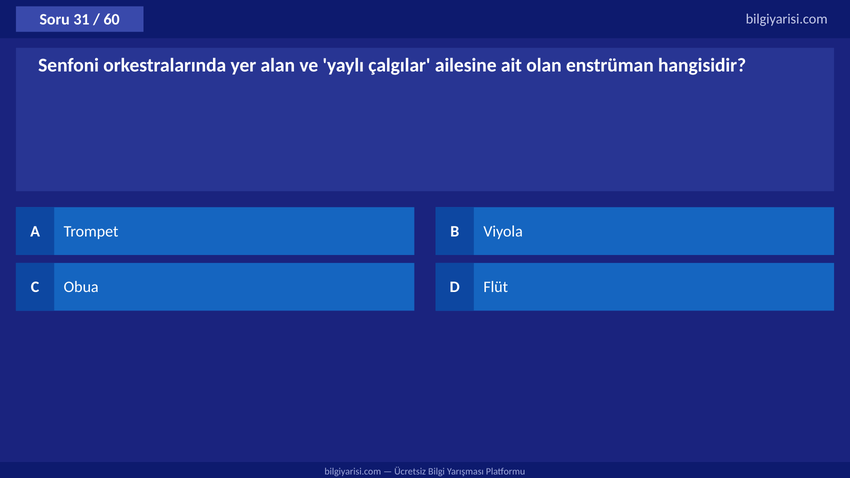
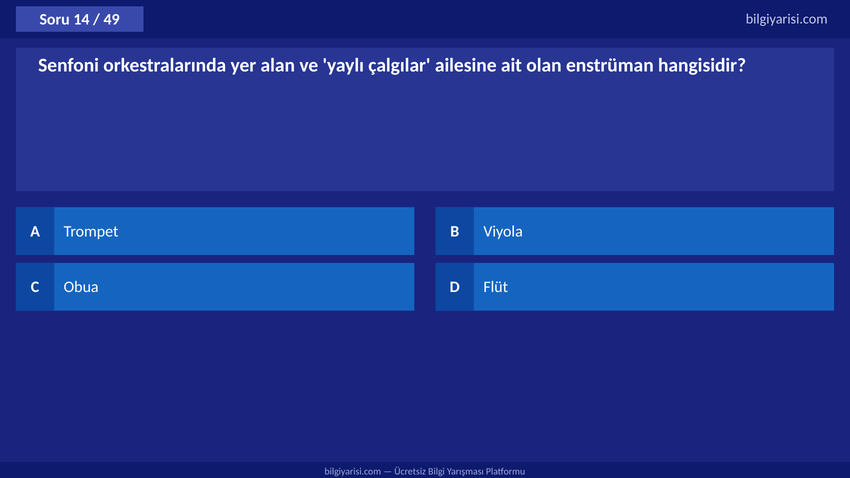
31: 31 -> 14 (81, 19)
60: 60 -> 49 (112, 19)
